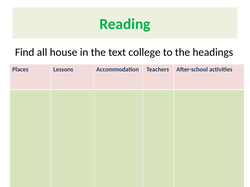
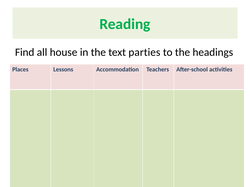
college: college -> parties (144, 52)
